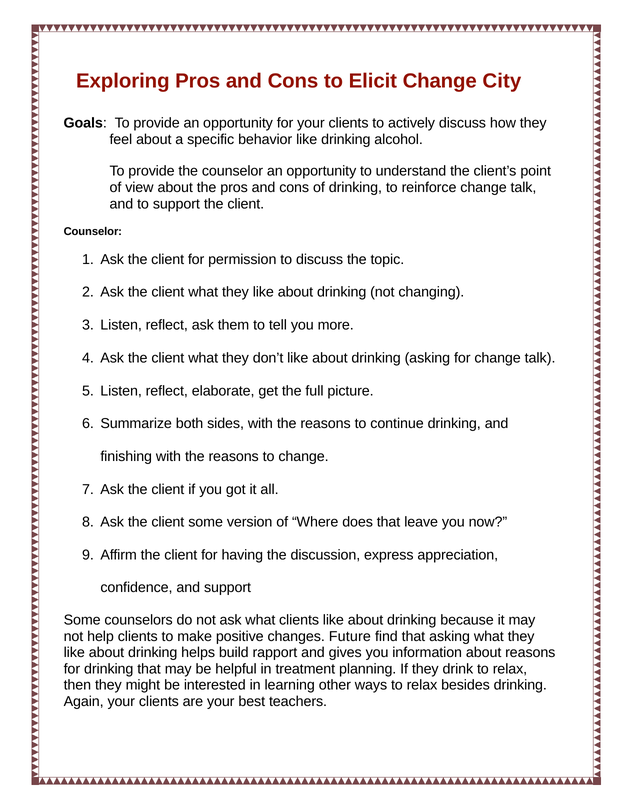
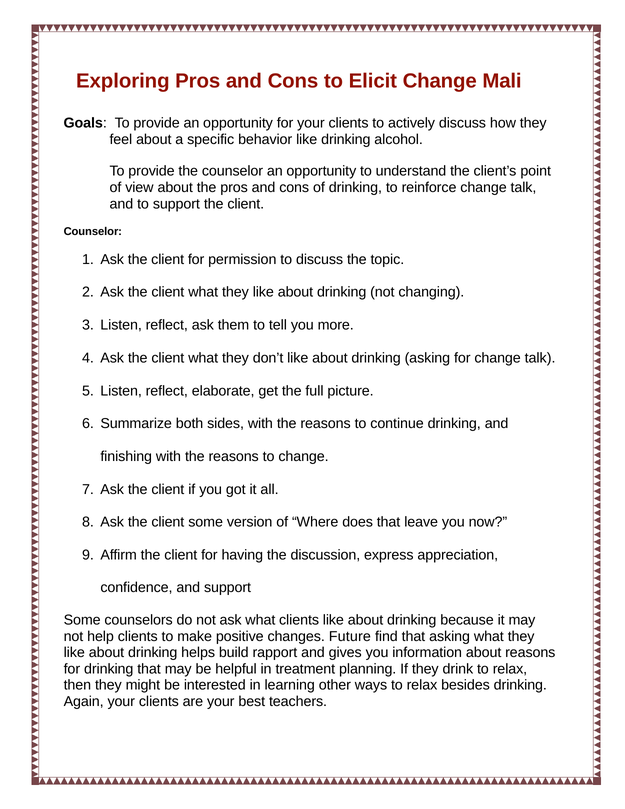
City: City -> Mali (502, 81)
